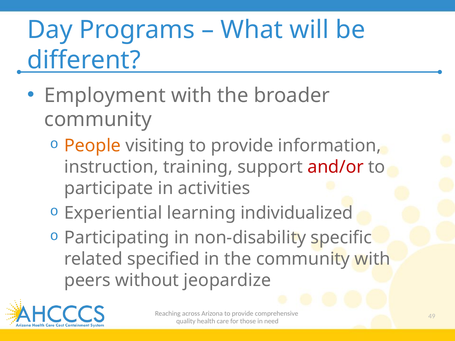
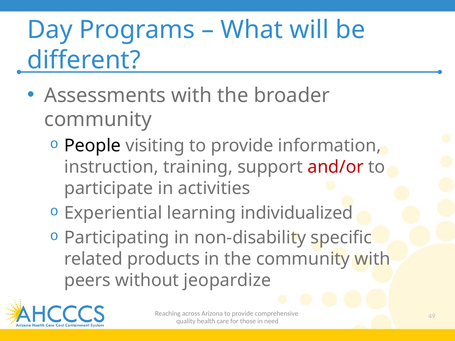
Employment: Employment -> Assessments (105, 95)
People colour: orange -> black (93, 146)
specified: specified -> products (164, 259)
